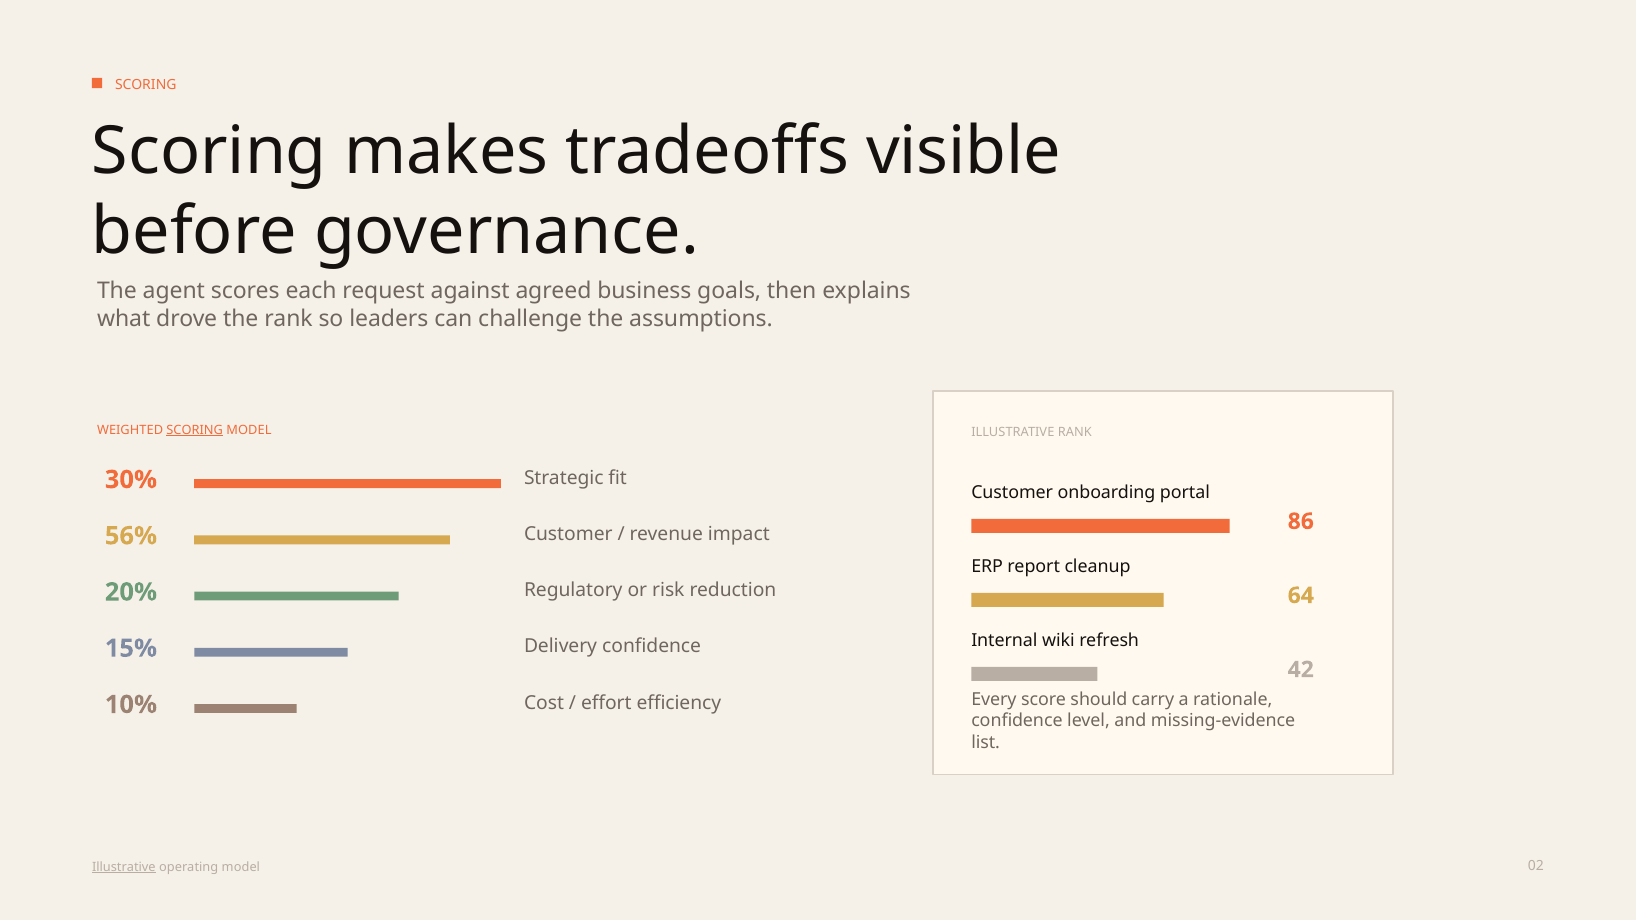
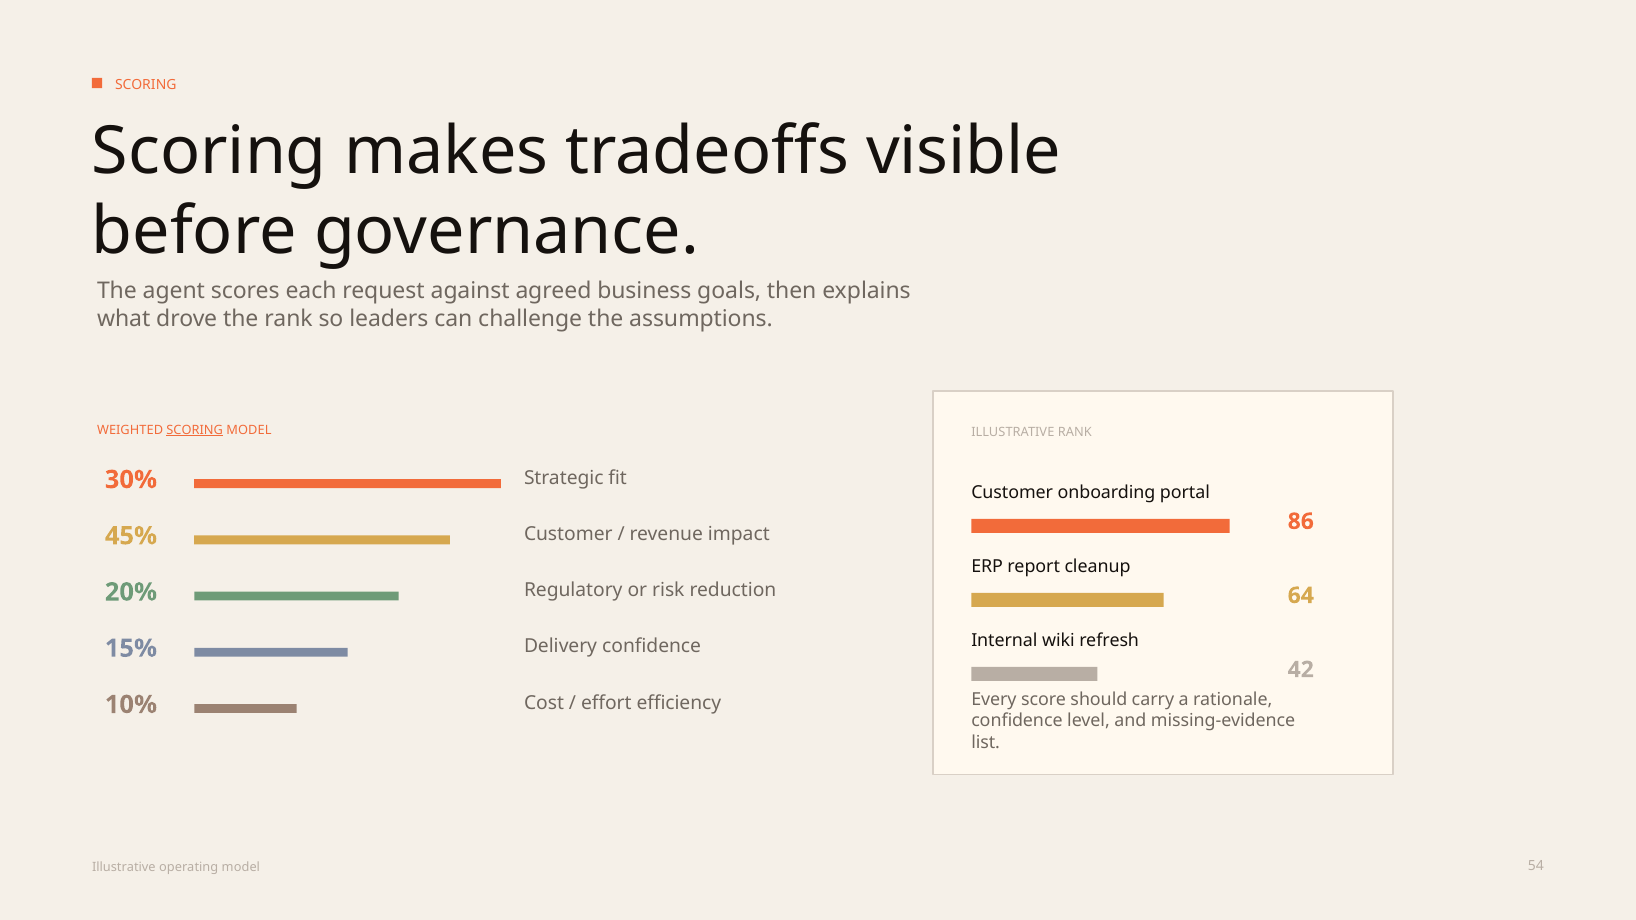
56%: 56% -> 45% (131, 536)
Illustrative underline: present -> none (124, 867)
02: 02 -> 54 (1536, 866)
